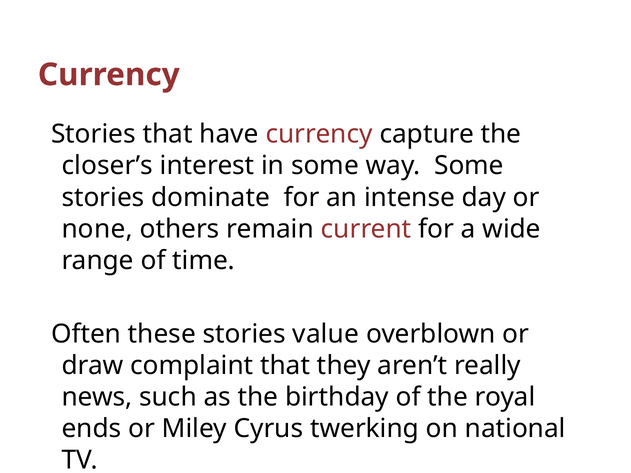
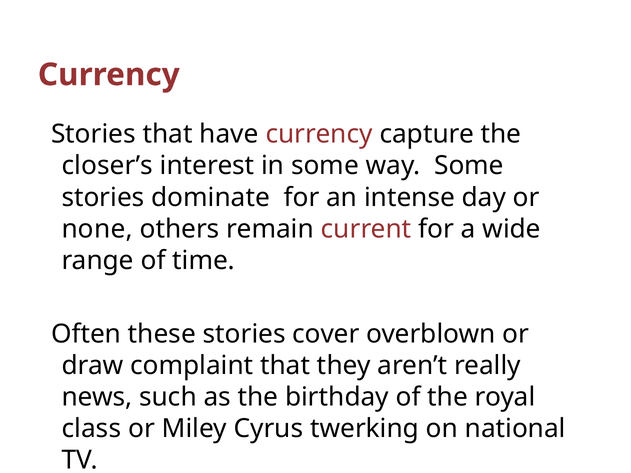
value: value -> cover (326, 334)
ends: ends -> class (91, 429)
